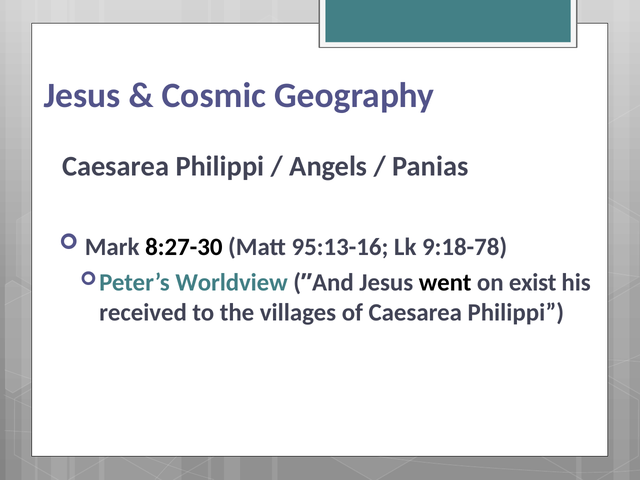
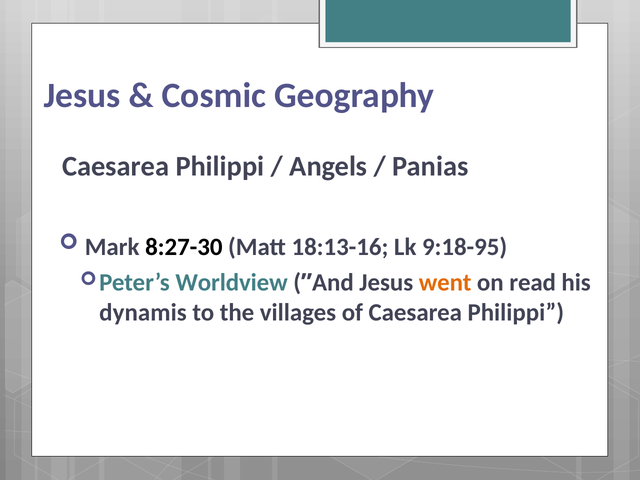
95:13-16: 95:13-16 -> 18:13-16 (340, 247)
9:18-78: 9:18-78 -> 9:18-95 (465, 247)
went colour: black -> orange (445, 283)
exist: exist -> read (533, 283)
received: received -> dynamis (143, 313)
